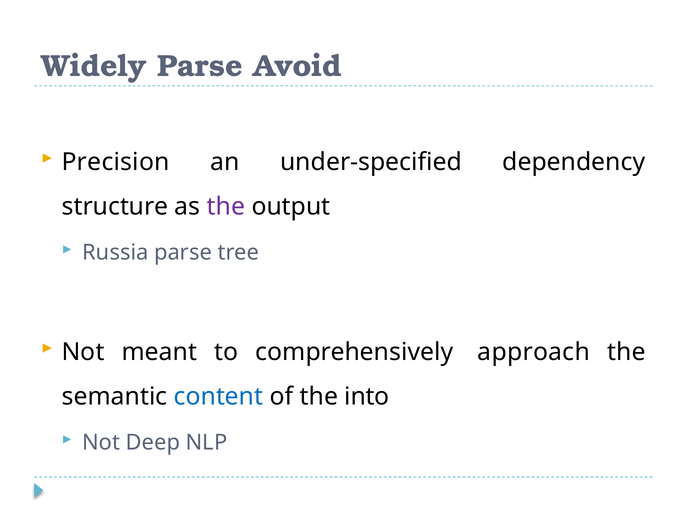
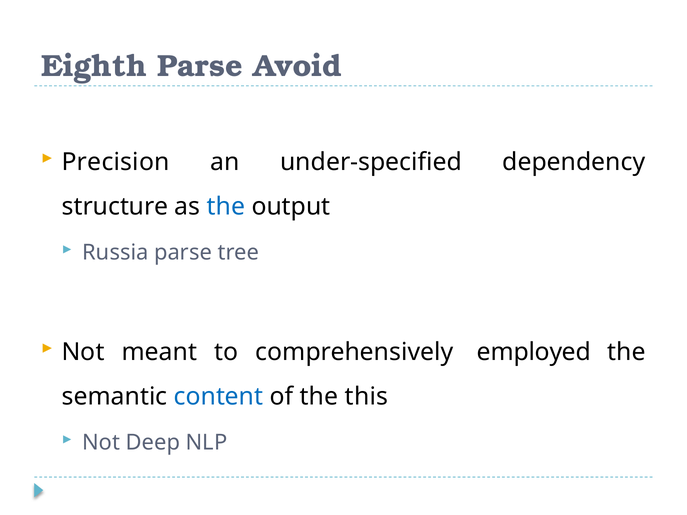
Widely: Widely -> Eighth (94, 66)
the colour: purple -> blue (226, 207)
approach: approach -> employed (534, 352)
into: into -> this (367, 397)
